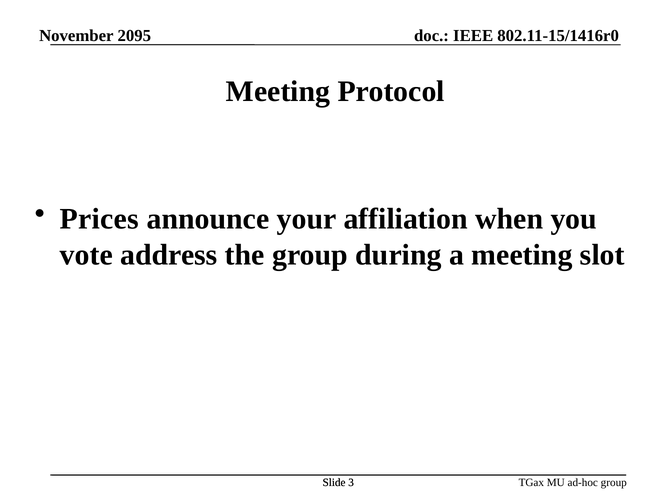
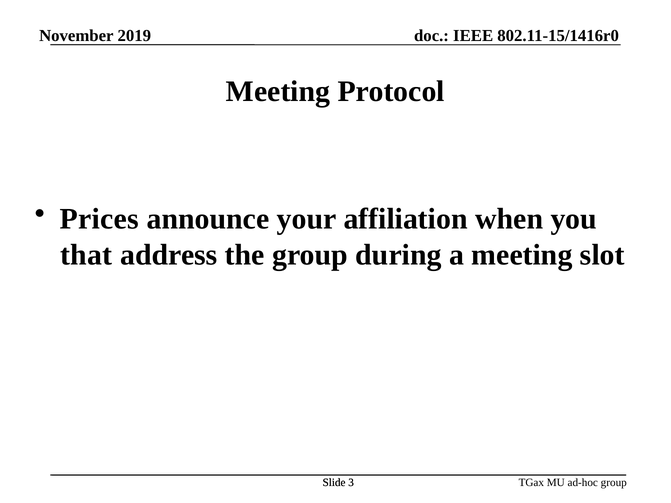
2095: 2095 -> 2019 (134, 36)
vote: vote -> that (86, 255)
